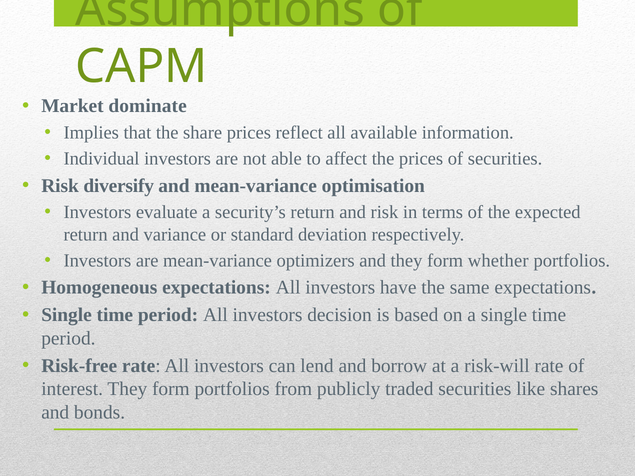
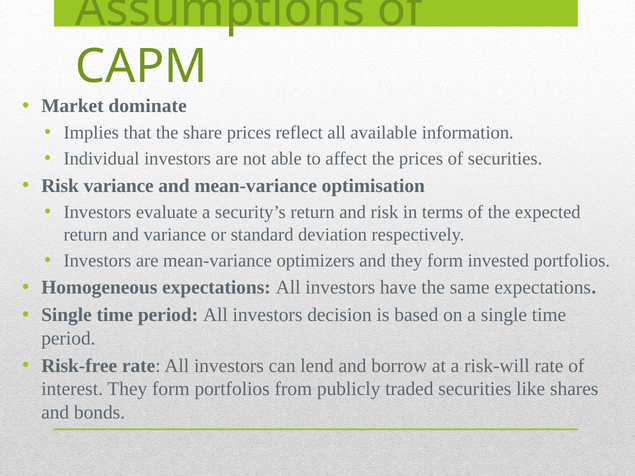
Risk diversify: diversify -> variance (119, 186)
whether: whether -> invested (498, 261)
